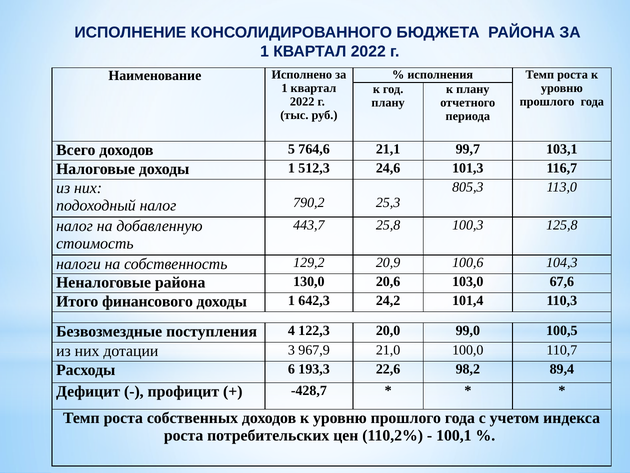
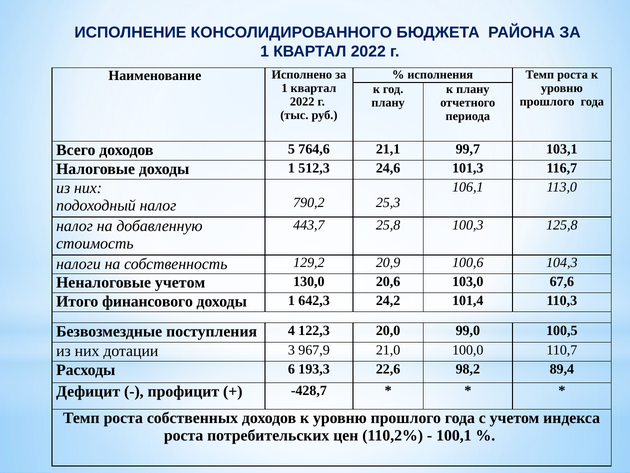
805,3: 805,3 -> 106,1 (468, 187)
Неналоговые района: района -> учетом (180, 282)
